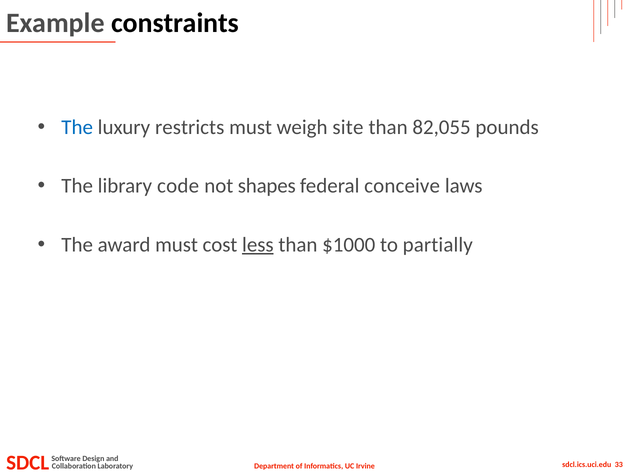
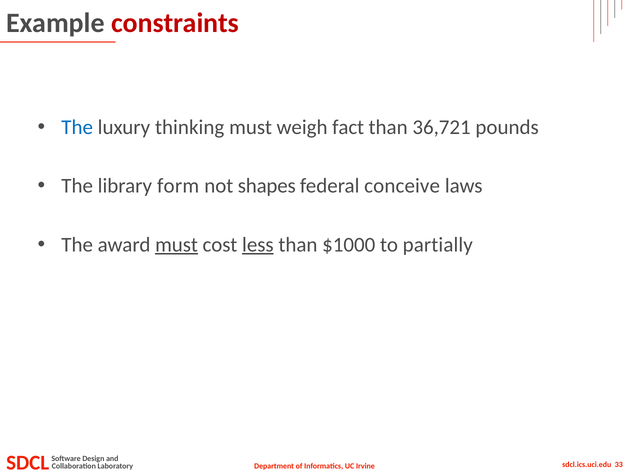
constraints colour: black -> red (175, 23)
restricts: restricts -> thinking (190, 127)
site: site -> fact (348, 127)
82,055: 82,055 -> 36,721 (442, 127)
code: code -> form (178, 186)
must underline: none -> present (177, 245)
